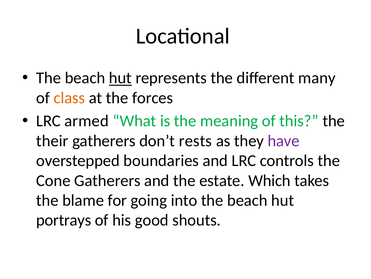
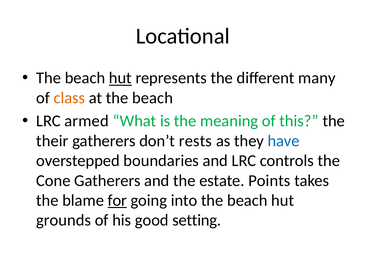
at the forces: forces -> beach (153, 98)
have colour: purple -> blue (284, 141)
Which: Which -> Points (269, 180)
for underline: none -> present (117, 200)
portrays: portrays -> grounds (64, 220)
shouts: shouts -> setting (197, 220)
